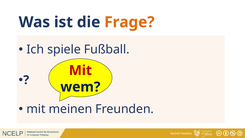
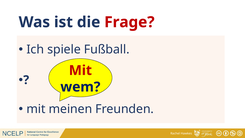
Frage colour: orange -> red (129, 22)
